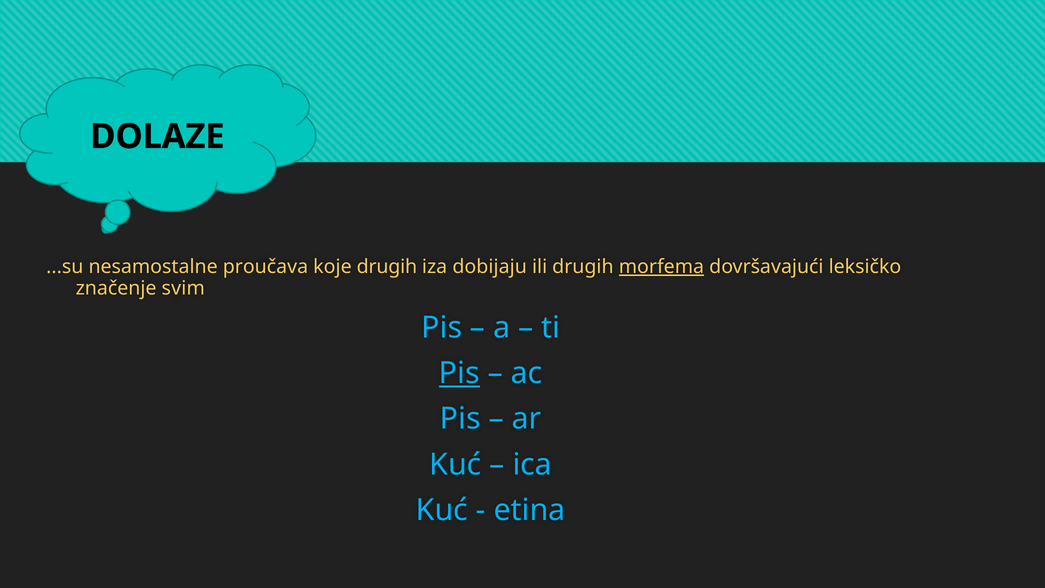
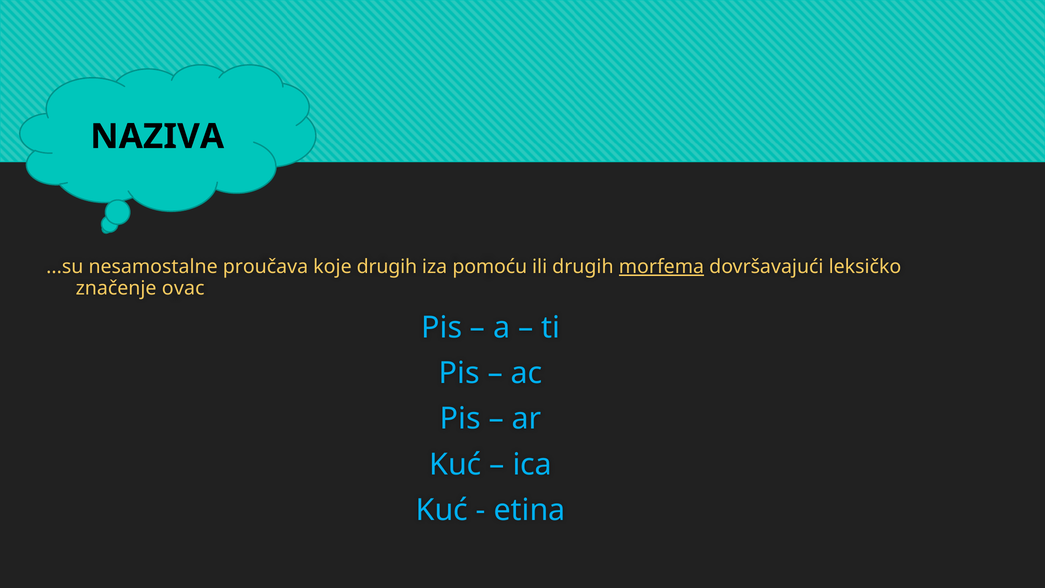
DOLAZE: DOLAZE -> NAZIVA (157, 137)
dobijaju: dobijaju -> pomoću (490, 267)
svim: svim -> ovac (183, 288)
Pis underline: present -> none (459, 373)
